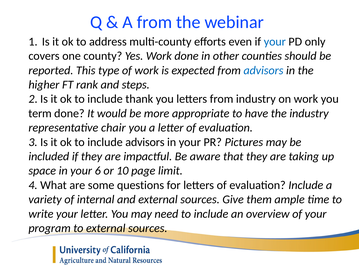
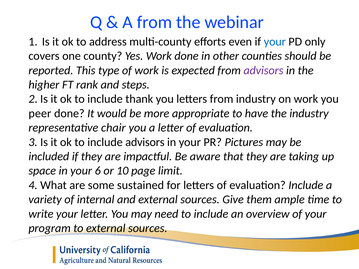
advisors colour: blue -> purple (263, 70)
term: term -> peer (40, 113)
questions: questions -> sustained (141, 185)
